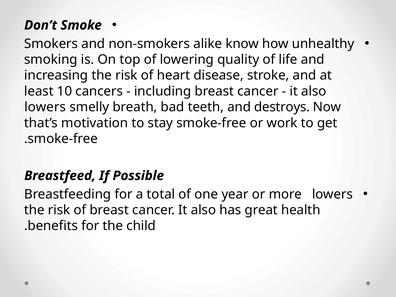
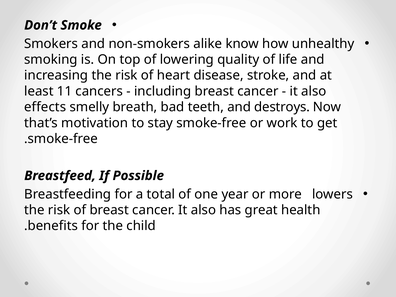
10: 10 -> 11 (65, 91)
lowers: lowers -> effects (45, 107)
